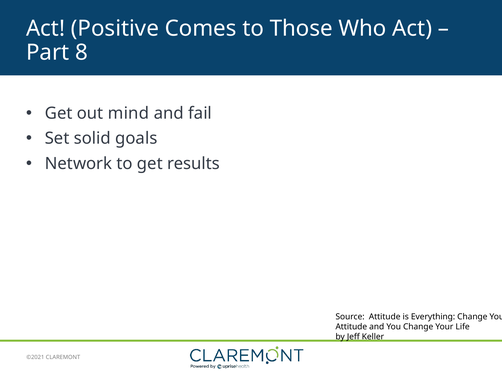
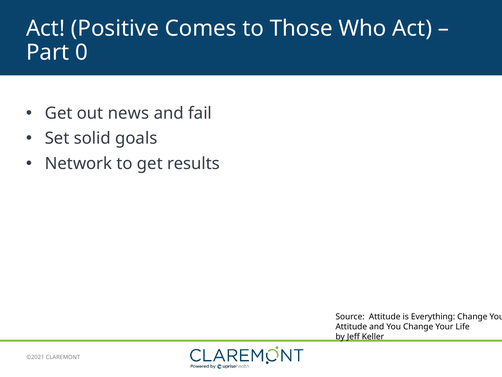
8: 8 -> 0 (82, 52)
mind: mind -> news (129, 113)
